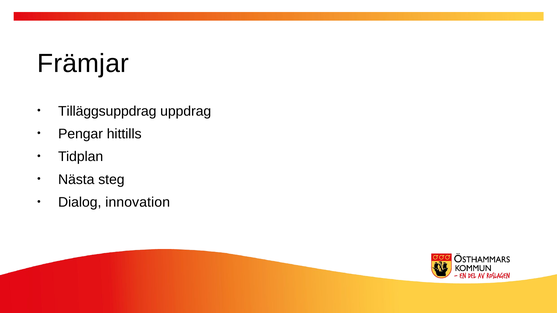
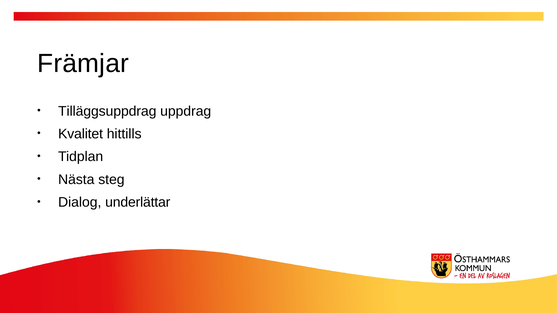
Pengar: Pengar -> Kvalitet (81, 134)
innovation: innovation -> underlättar (138, 203)
